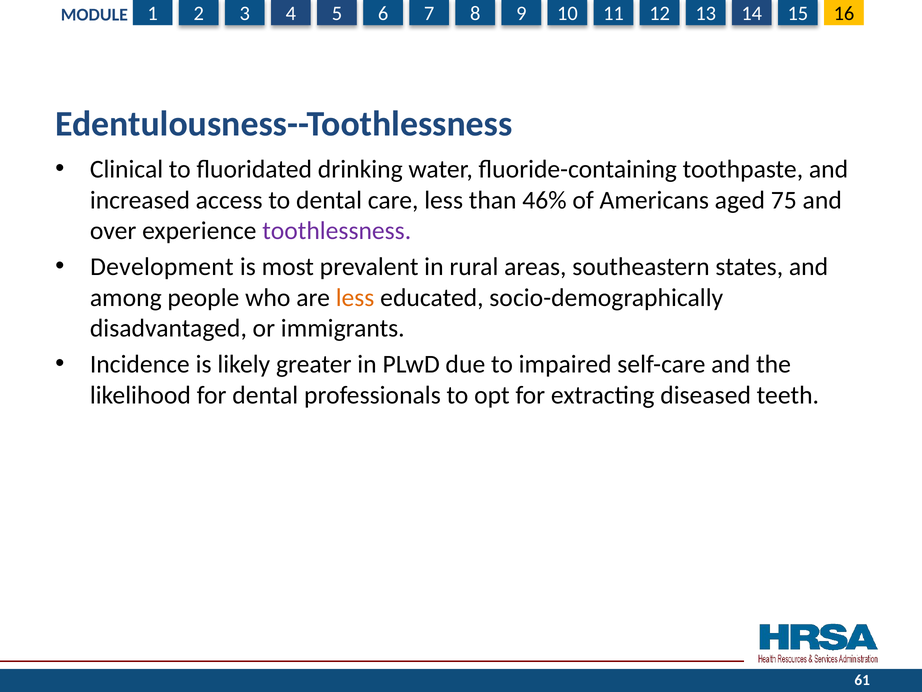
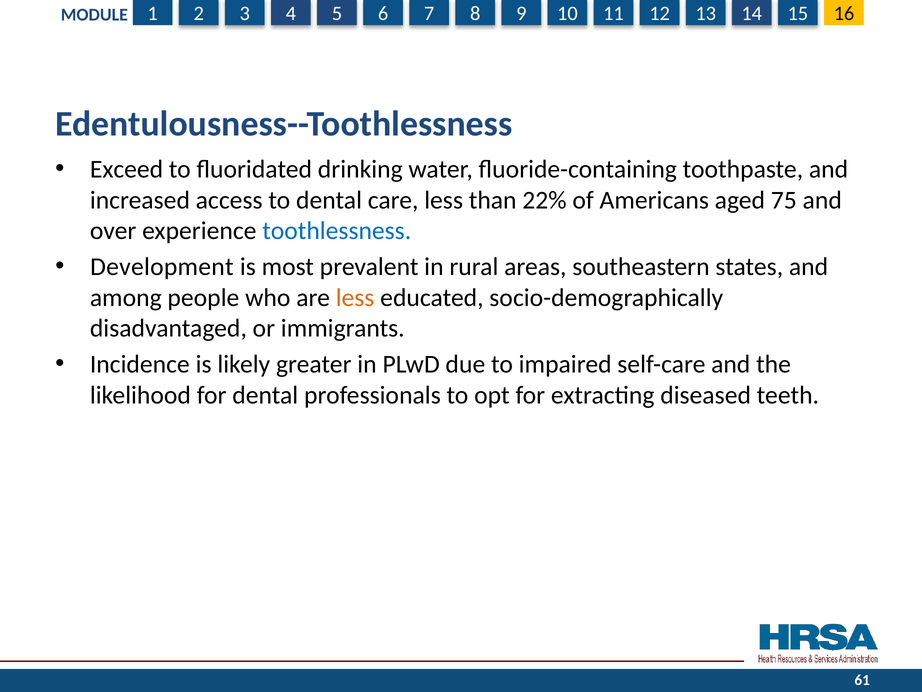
Clinical: Clinical -> Exceed (127, 169)
46%: 46% -> 22% (544, 200)
toothlessness colour: purple -> blue (337, 231)
